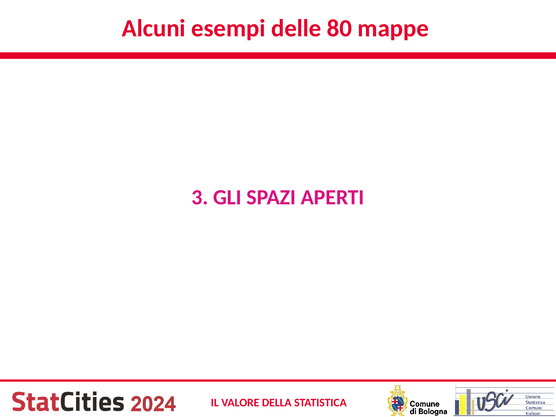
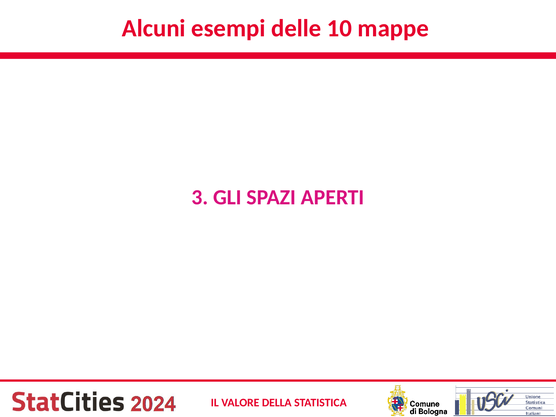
80: 80 -> 10 (339, 28)
